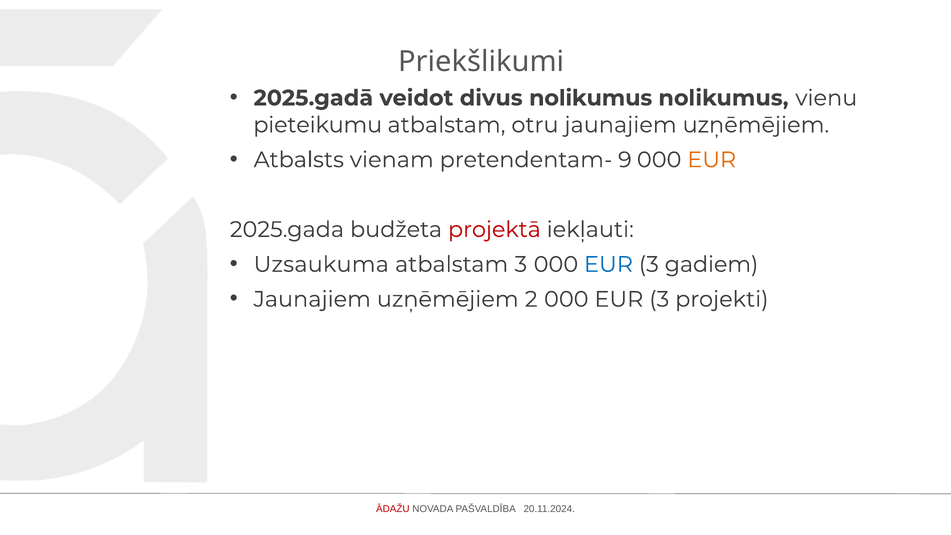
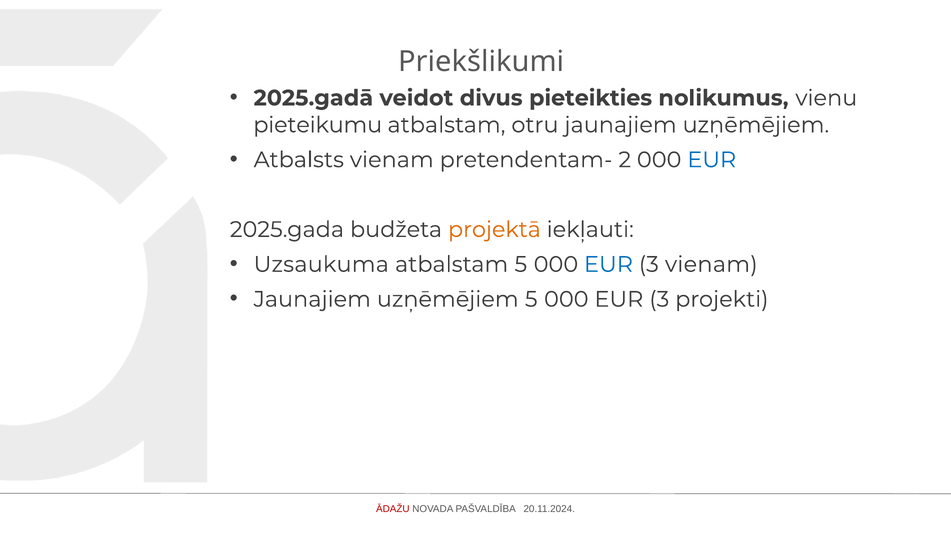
divus nolikumus: nolikumus -> pieteikties (591, 98)
9: 9 -> 2 (625, 160)
EUR colour: orange -> blue (712, 160)
projektā colour: red -> orange (494, 230)
atbalstam 3: 3 -> 5 (521, 264)
3 gadiem: gadiem -> vienam (711, 264)
uzņēmējiem 2: 2 -> 5 (531, 299)
